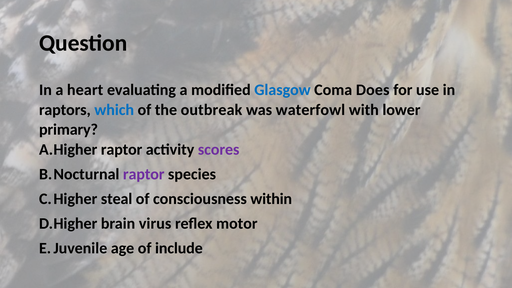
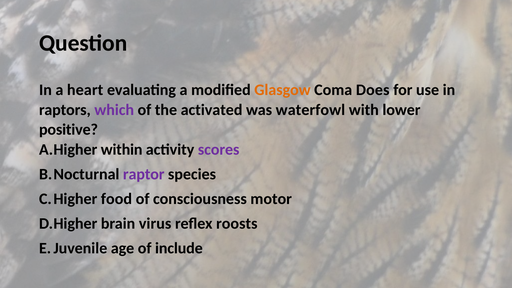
Glasgow colour: blue -> orange (282, 90)
which colour: blue -> purple (114, 110)
outbreak: outbreak -> activated (212, 110)
primary: primary -> positive (69, 130)
raptor: raptor -> within (122, 150)
steal: steal -> food (116, 199)
within: within -> motor (271, 199)
motor: motor -> roosts (237, 224)
